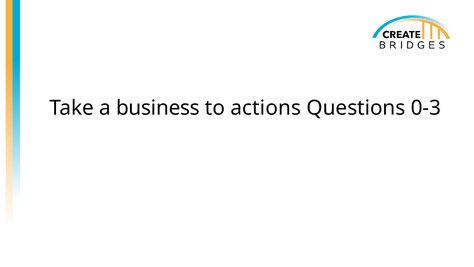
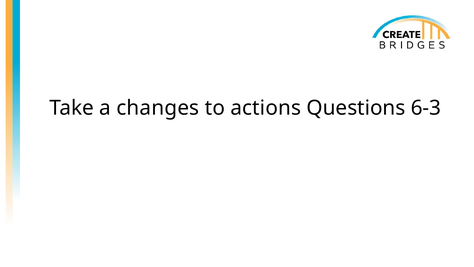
business: business -> changes (158, 108)
0-3: 0-3 -> 6-3 (426, 108)
